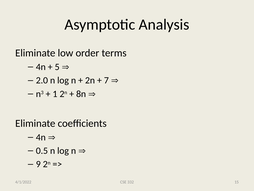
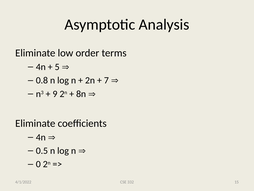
2.0: 2.0 -> 0.8 (42, 80)
1: 1 -> 9 (55, 94)
9: 9 -> 0 (38, 164)
